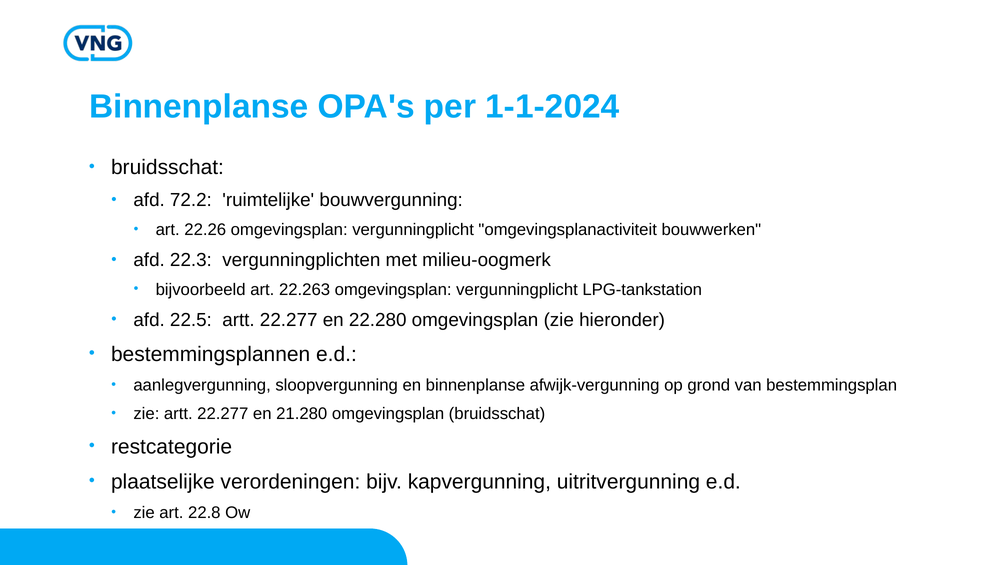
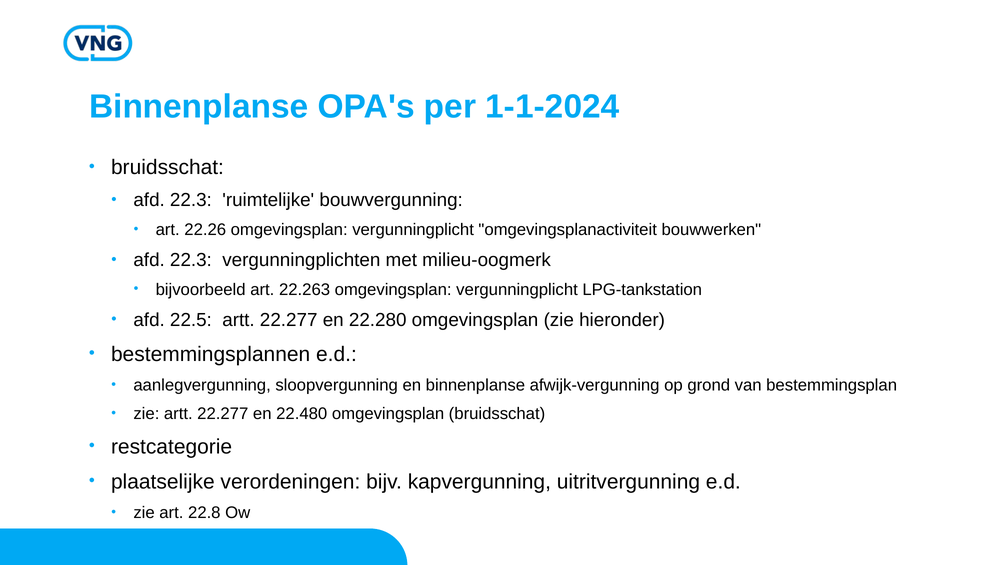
72.2: 72.2 -> 22.3 (191, 200)
21.280: 21.280 -> 22.480 (302, 414)
